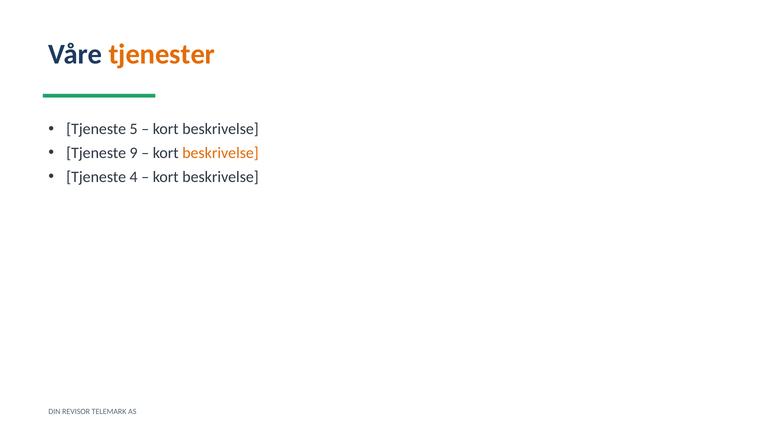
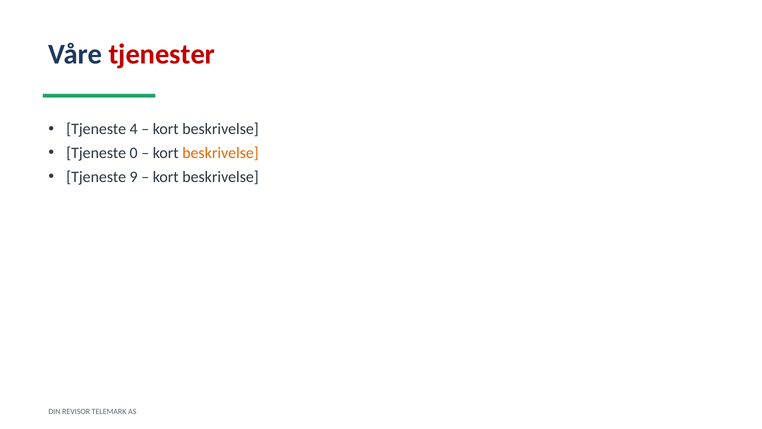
tjenester colour: orange -> red (162, 54)
5: 5 -> 4 (134, 129)
9: 9 -> 0 (134, 153)
4: 4 -> 9 (134, 177)
